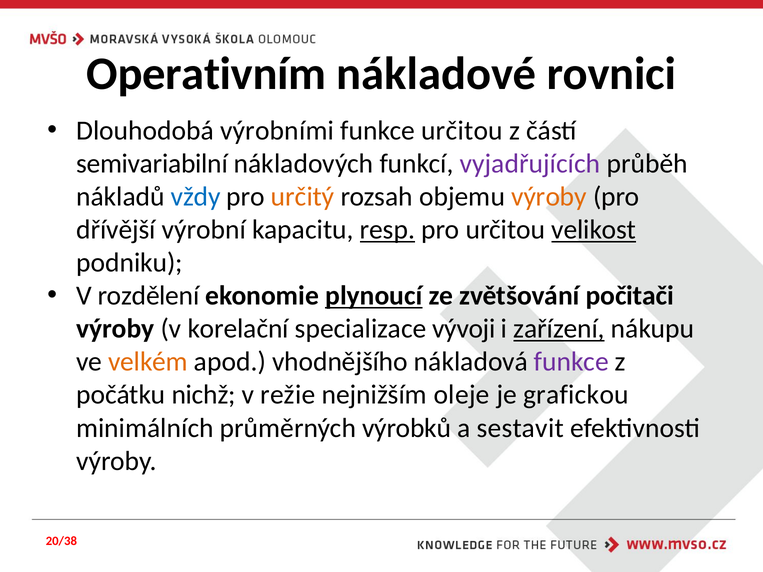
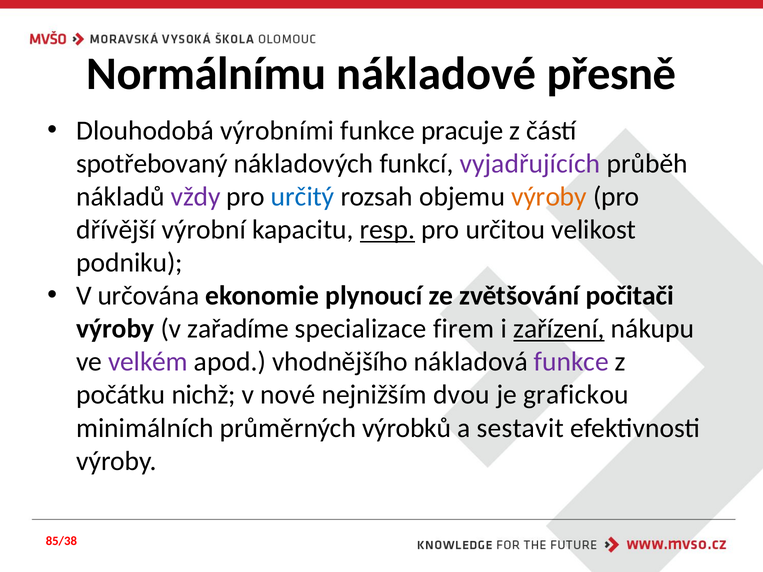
Operativním: Operativním -> Normálnímu (206, 74)
rovnici: rovnici -> přesně (611, 74)
funkce určitou: určitou -> pracuje (462, 131)
semivariabilní: semivariabilní -> spotřebovaný (152, 164)
vždy colour: blue -> purple (196, 197)
určitý colour: orange -> blue (303, 197)
velikost underline: present -> none (594, 230)
rozdělení: rozdělení -> určována (149, 296)
plynoucí underline: present -> none (374, 296)
korelační: korelační -> zařadíme (238, 329)
vývoji: vývoji -> firem (464, 329)
velkém colour: orange -> purple (148, 362)
režie: režie -> nové (288, 395)
oleje: oleje -> dvou (462, 395)
20/38: 20/38 -> 85/38 (61, 541)
